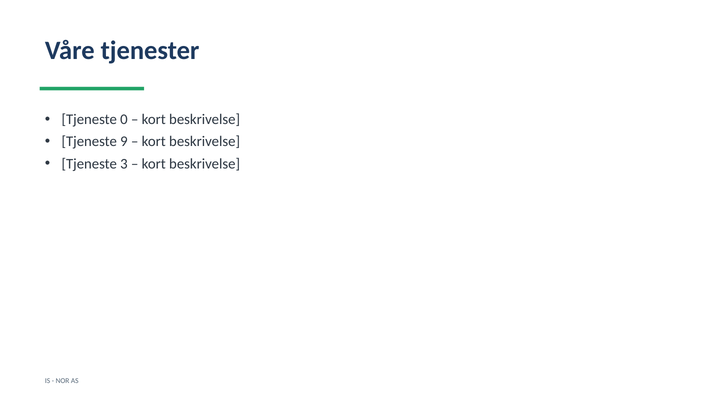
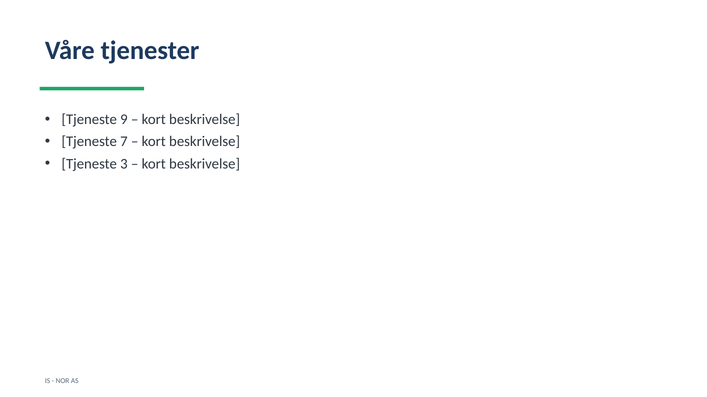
0: 0 -> 9 (124, 120)
9: 9 -> 7 (124, 142)
